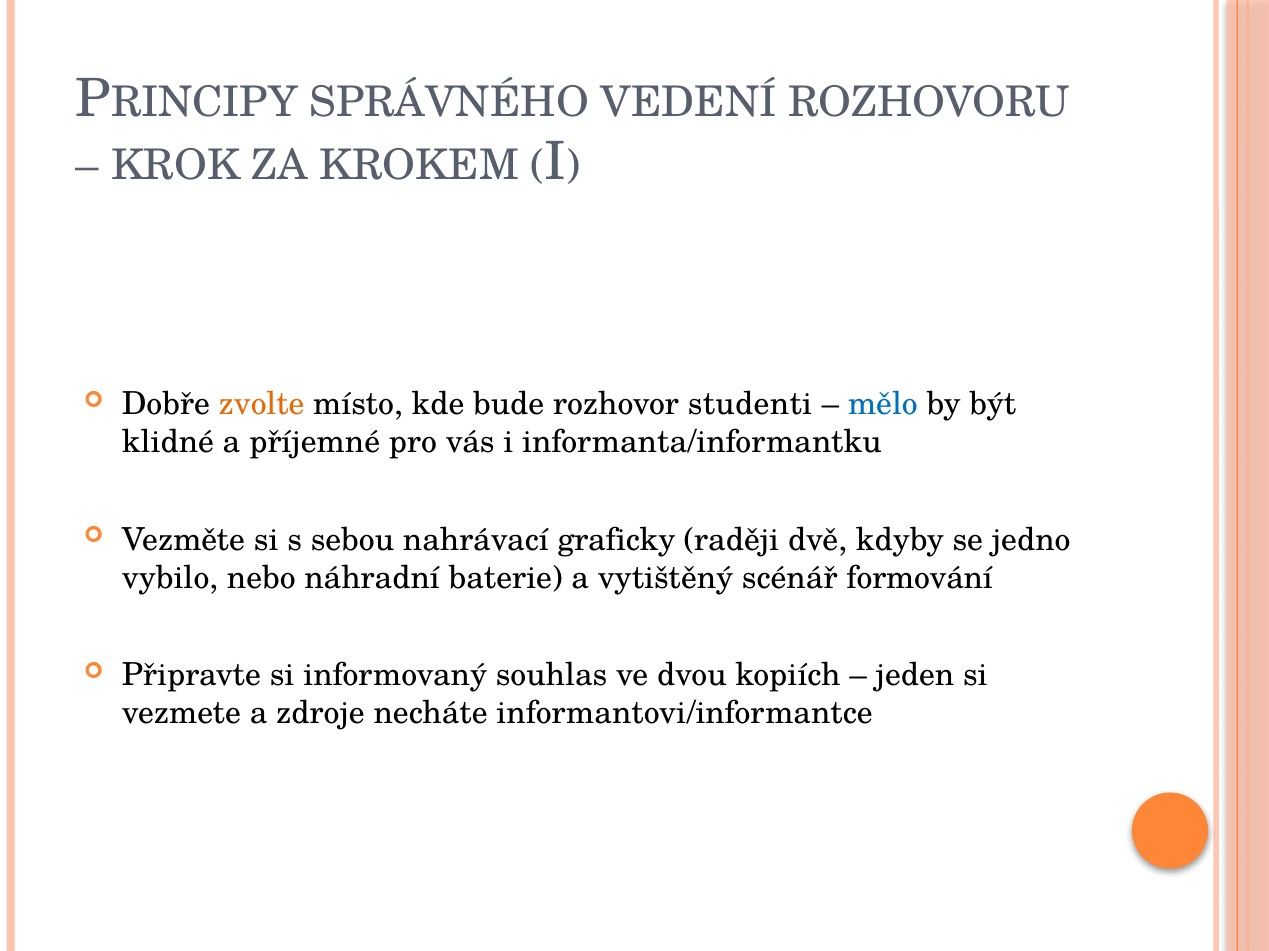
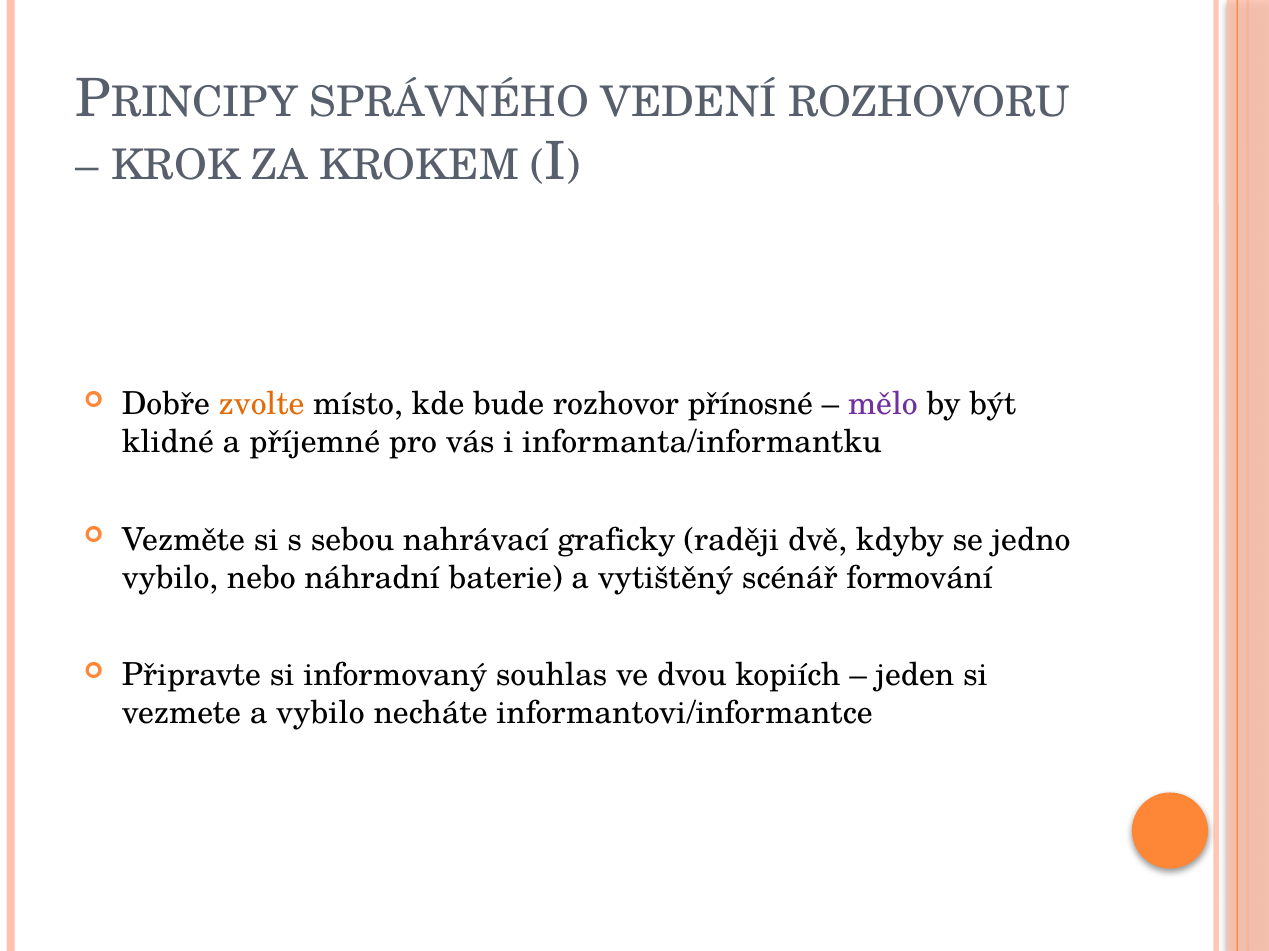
studenti: studenti -> přínosné (750, 405)
mělo colour: blue -> purple (883, 405)
a zdroje: zdroje -> vybilo (320, 714)
